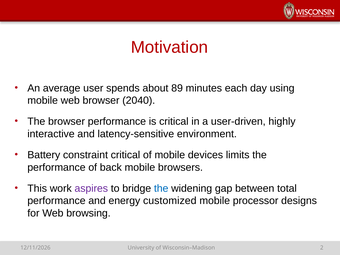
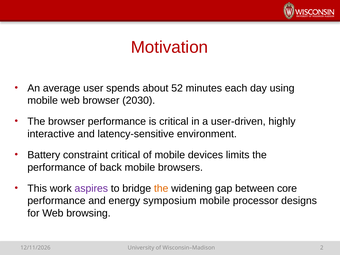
89: 89 -> 52 (177, 88)
2040: 2040 -> 2030 (139, 101)
the colour: blue -> orange (161, 188)
total: total -> core (287, 188)
customized: customized -> symposium (170, 201)
